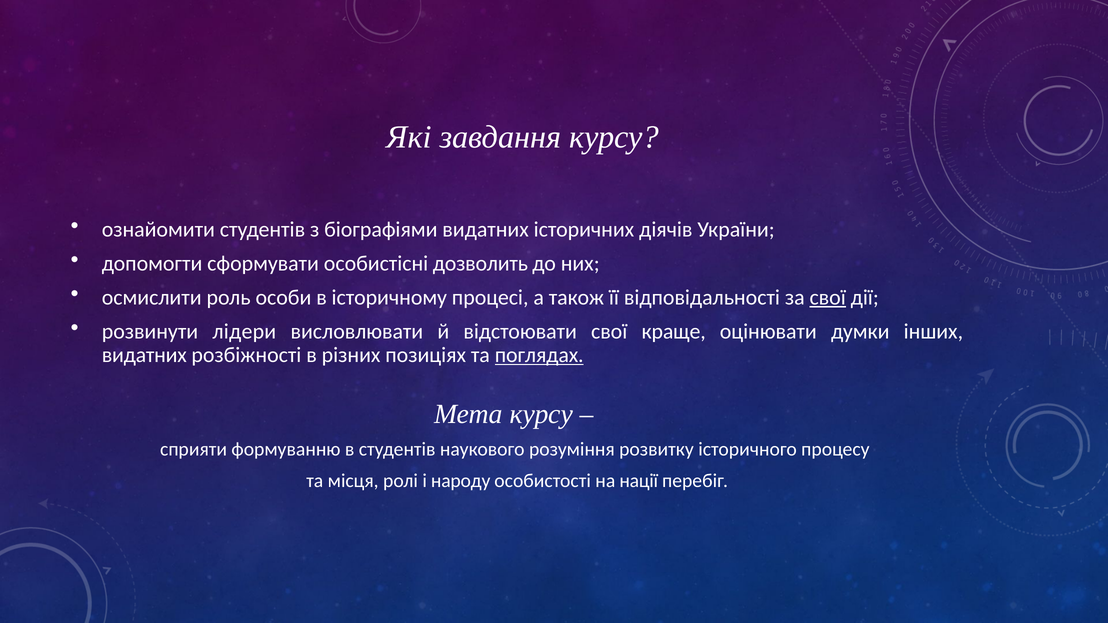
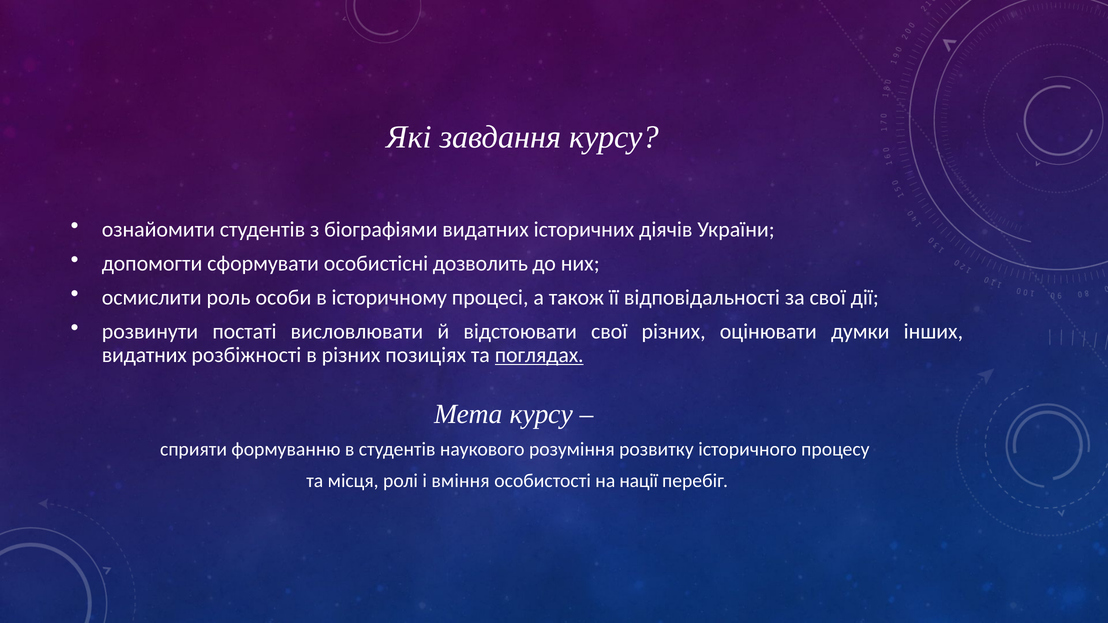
свої underline: present -> none (828, 297)
лідери: лідери -> постаті (244, 332)
свої краще: краще -> різних (674, 332)
народу: народу -> вміння (461, 481)
